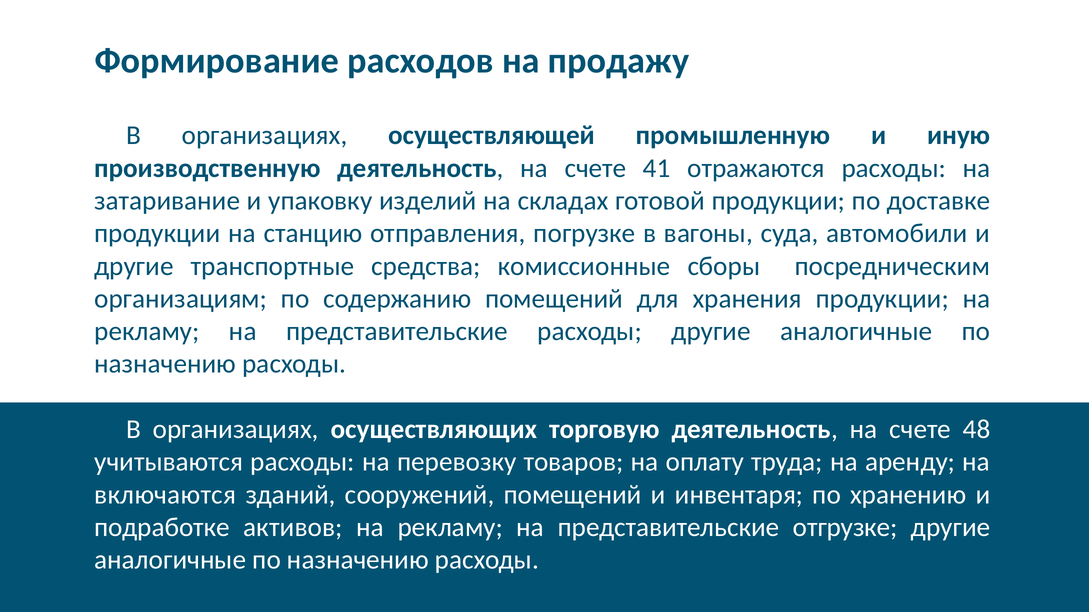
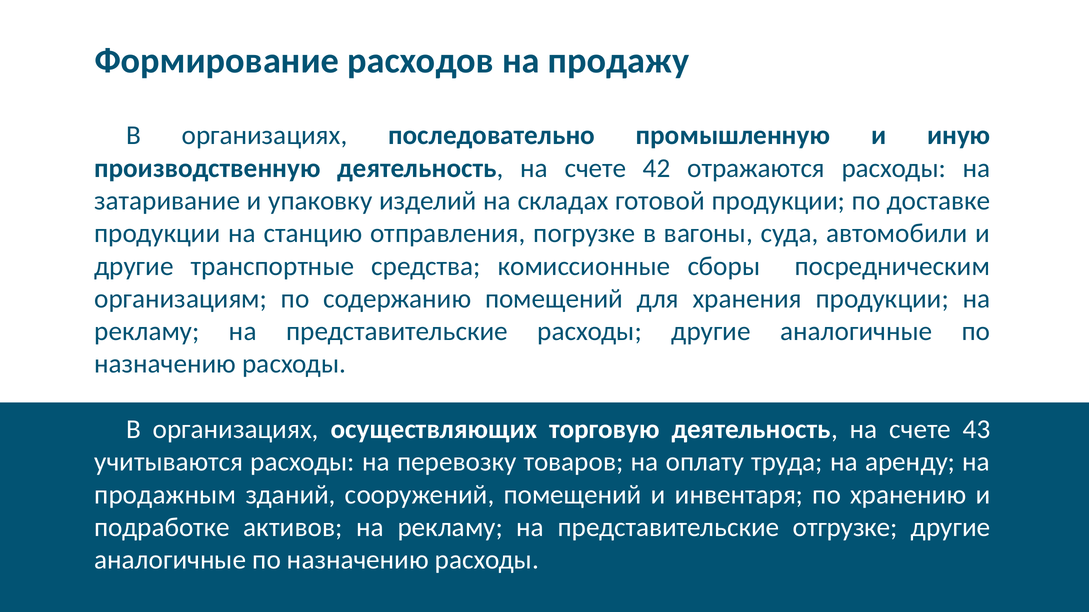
осуществляющей: осуществляющей -> последовательно (492, 136)
41: 41 -> 42 (657, 168)
48: 48 -> 43 (977, 430)
включаются: включаются -> продажным (165, 495)
